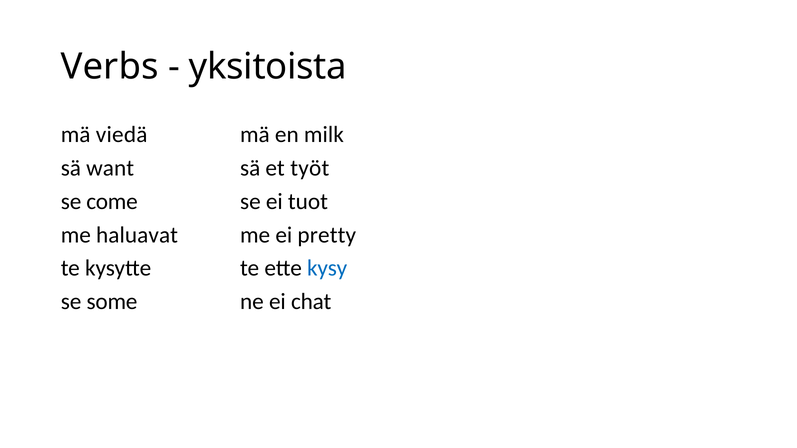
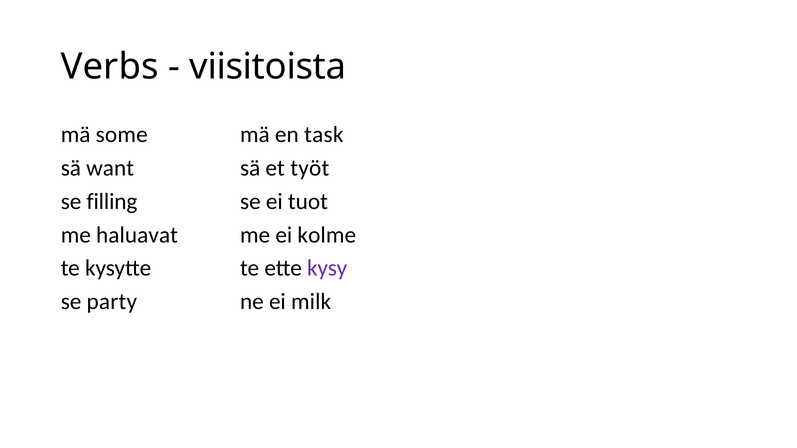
yksitoista: yksitoista -> viisitoista (268, 67)
viedä: viedä -> some (122, 135)
milk: milk -> task (324, 135)
come: come -> filling (112, 202)
pretty: pretty -> kolme (327, 235)
kysy colour: blue -> purple (327, 268)
some: some -> party (112, 302)
chat: chat -> milk (311, 302)
